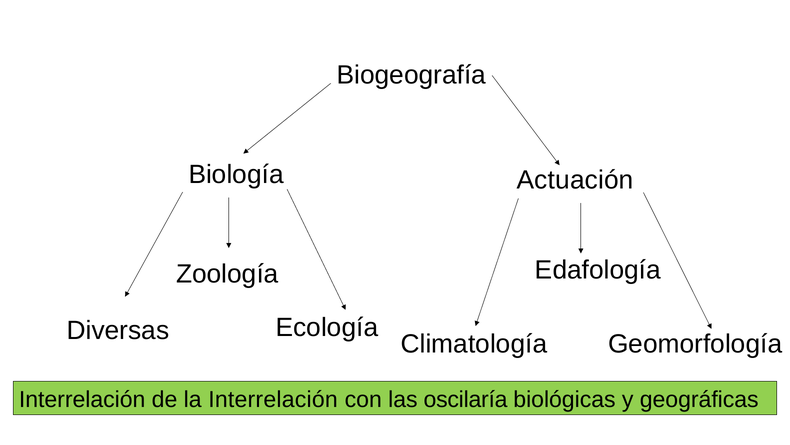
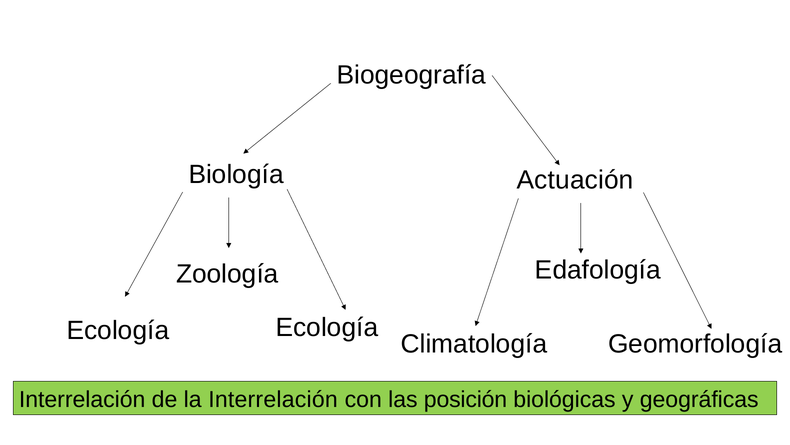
Diversas: Diversas -> Ecología (118, 330)
oscilaría: oscilaría -> posición (466, 399)
